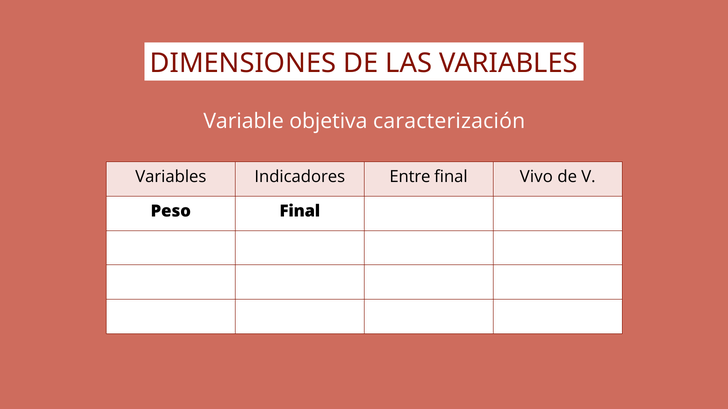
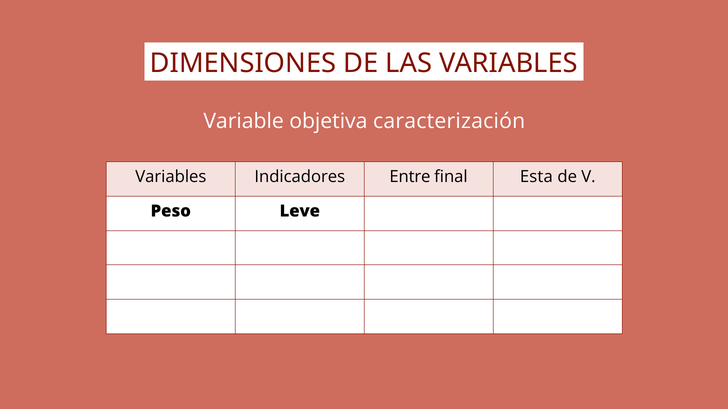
Vivo: Vivo -> Esta (536, 177)
Peso Final: Final -> Leve (300, 212)
